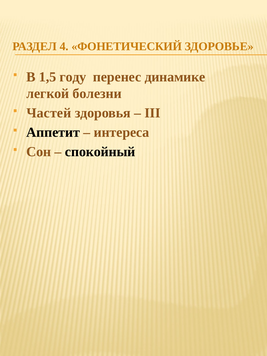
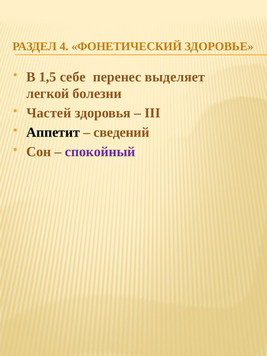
году: году -> себе (73, 77)
динамике: динамике -> выделяет (175, 77)
интереса: интереса -> сведений (121, 132)
спокойный colour: black -> purple (100, 152)
